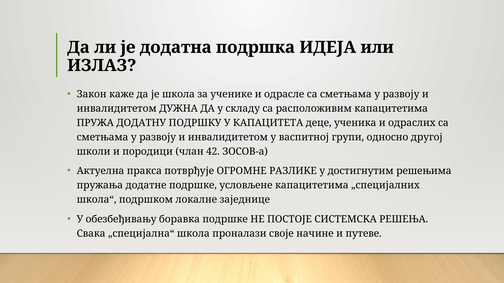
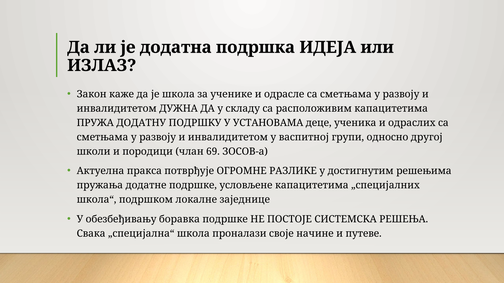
КАПАЦИТЕТА: КАПАЦИТЕТА -> УСТАНОВАМА (268, 123)
42: 42 -> 69 (213, 152)
